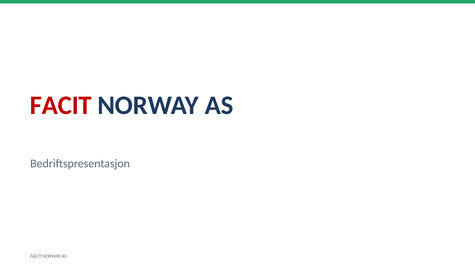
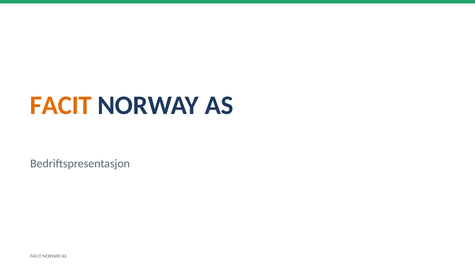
FACIT colour: red -> orange (61, 105)
